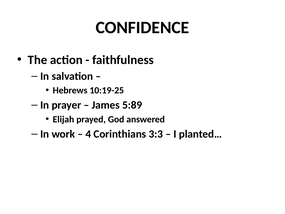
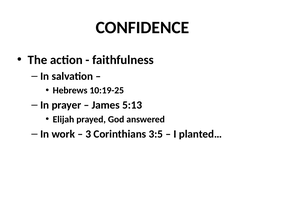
5:89: 5:89 -> 5:13 (132, 105)
4: 4 -> 3 (88, 134)
3:3: 3:3 -> 3:5 (156, 134)
